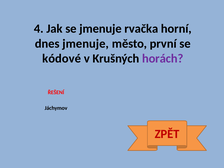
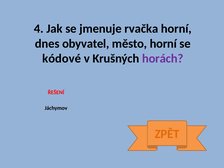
dnes jmenuje: jmenuje -> obyvatel (86, 44)
město první: první -> horní (163, 44)
ZPĚT colour: red -> orange (167, 134)
